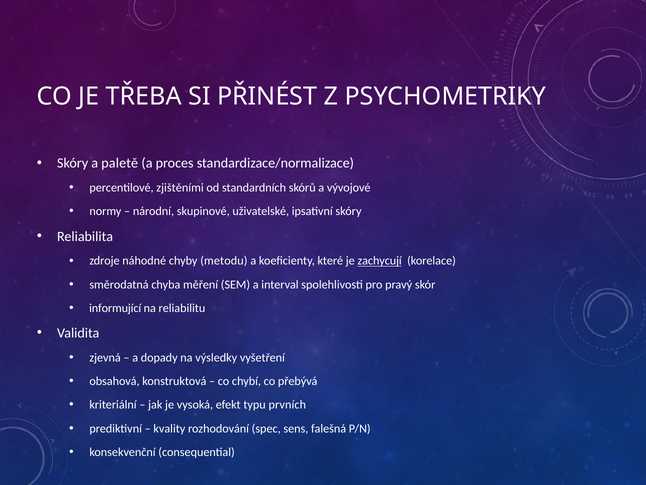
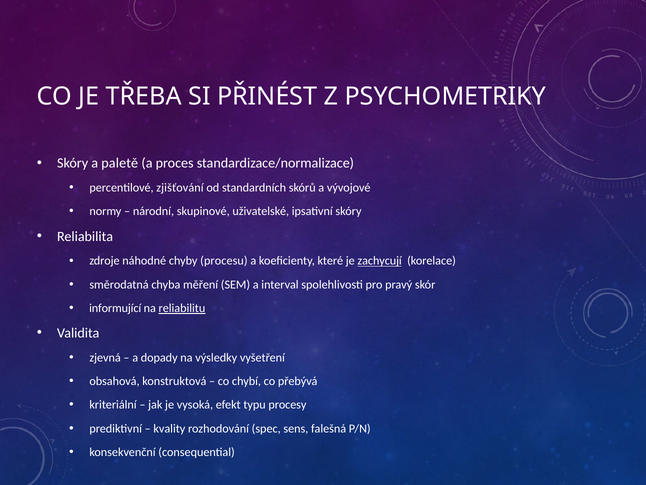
zjištěními: zjištěními -> zjišťování (180, 188)
metodu: metodu -> procesu (224, 261)
reliabilitu underline: none -> present (182, 308)
prvních: prvních -> procesy (287, 404)
